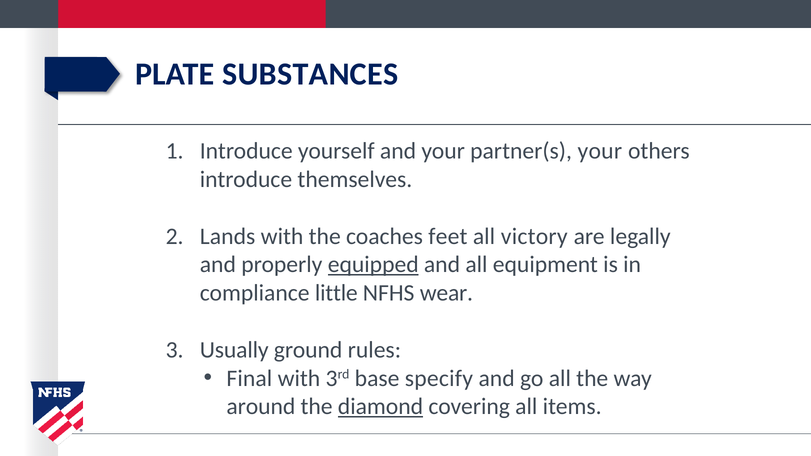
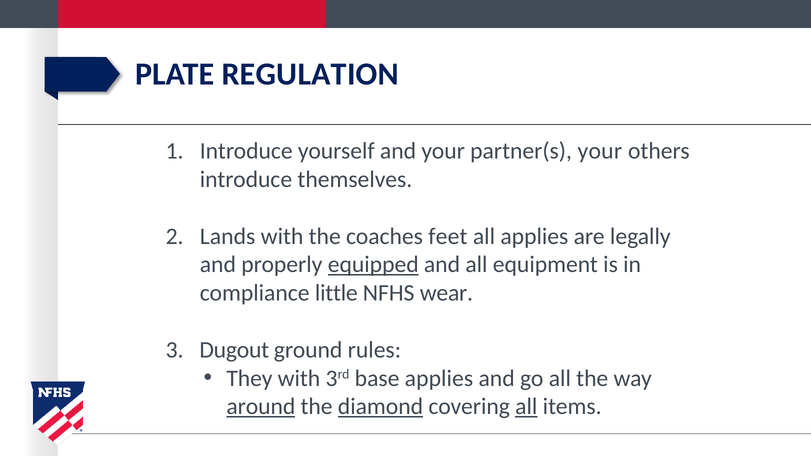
SUBSTANCES: SUBSTANCES -> REGULATION (310, 74)
all victory: victory -> applies (534, 236)
Usually: Usually -> Dugout (234, 350)
Final: Final -> They (249, 378)
base specify: specify -> applies (439, 378)
around underline: none -> present (261, 407)
all underline: none -> present (526, 407)
